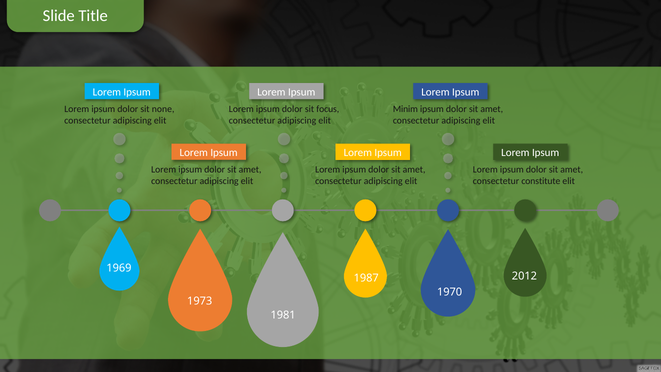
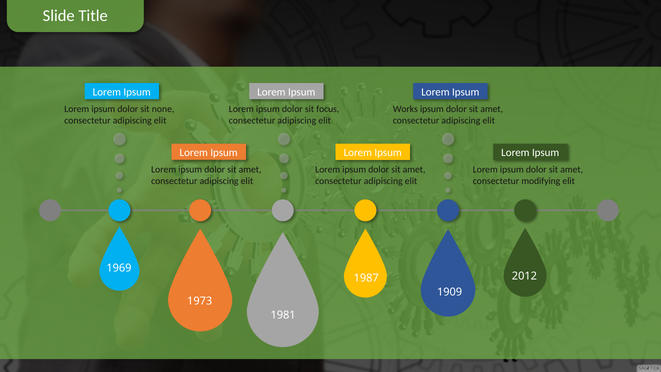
Minim: Minim -> Works (405, 109)
constitute: constitute -> modifying (541, 181)
1970: 1970 -> 1909 (450, 292)
